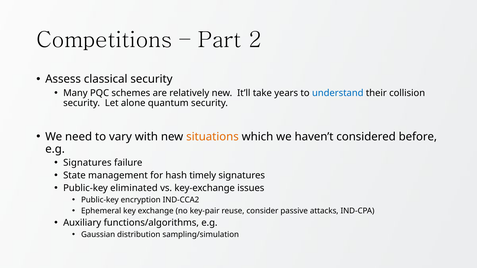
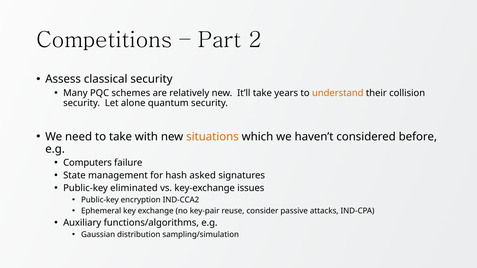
understand colour: blue -> orange (338, 93)
to vary: vary -> take (121, 137)
Signatures: Signatures -> Computers (87, 163)
timely: timely -> asked (203, 176)
